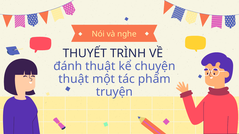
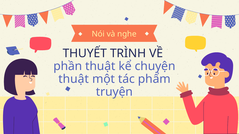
đánh: đánh -> phần (68, 66)
